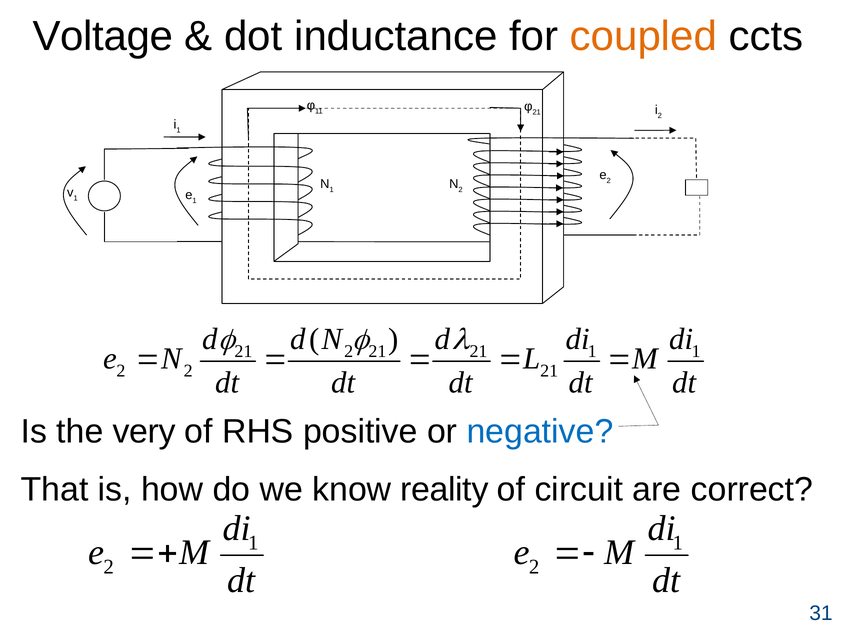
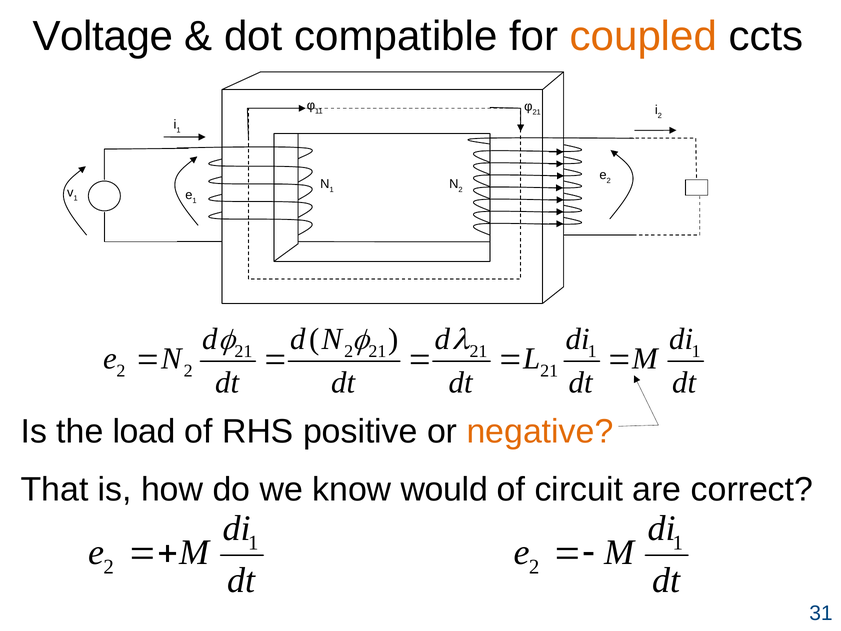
inductance: inductance -> compatible (396, 36)
very: very -> load (144, 431)
negative colour: blue -> orange (540, 431)
reality: reality -> would (444, 490)
